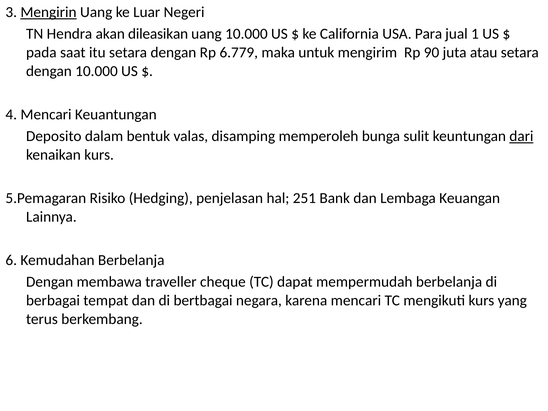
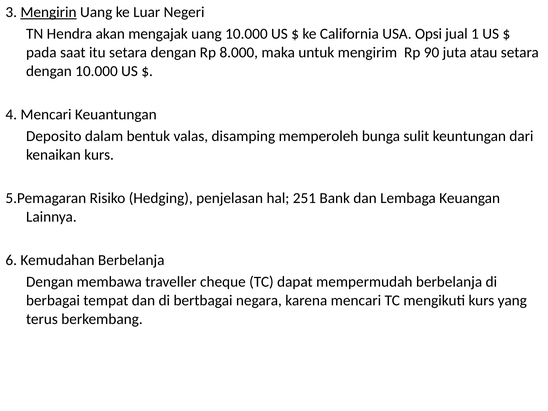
dileasikan: dileasikan -> mengajak (158, 34)
Para: Para -> Opsi (429, 34)
6.779: 6.779 -> 8.000 (239, 53)
dari underline: present -> none (521, 136)
